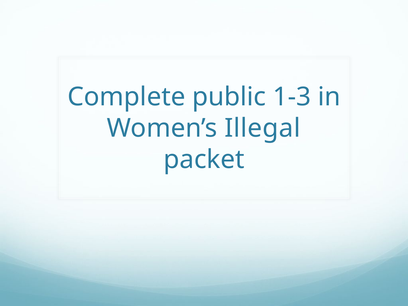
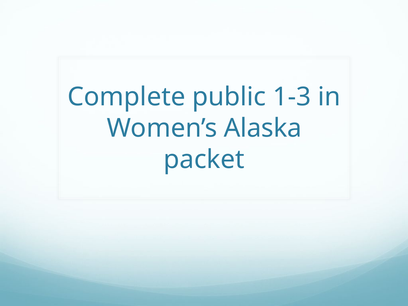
Illegal: Illegal -> Alaska (263, 128)
